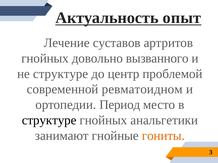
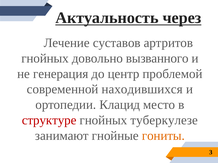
опыт: опыт -> через (182, 18)
не структуре: структуре -> генерация (61, 74)
ревматоидном: ревматоидном -> находившихся (142, 90)
Период: Период -> Клацид (120, 105)
структуре colour: black -> red (49, 121)
анальгетики: анальгетики -> туберкулезе (164, 121)
